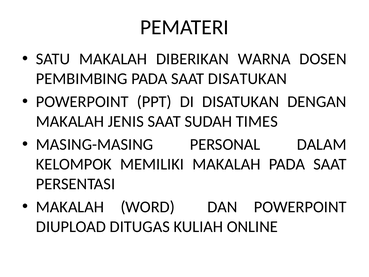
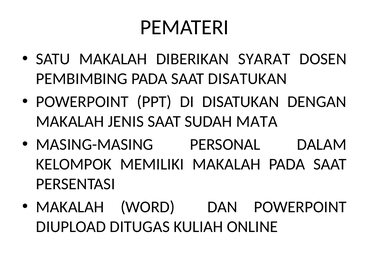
WARNA: WARNA -> SYARAT (264, 59)
TIMES: TIMES -> MATA (257, 121)
